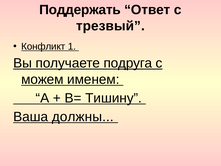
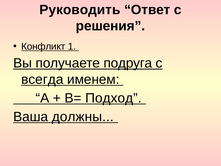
Поддержать: Поддержать -> Руководить (80, 10)
трезвый: трезвый -> решения (110, 26)
можем: можем -> всегда (42, 79)
Тишину: Тишину -> Подход (113, 98)
